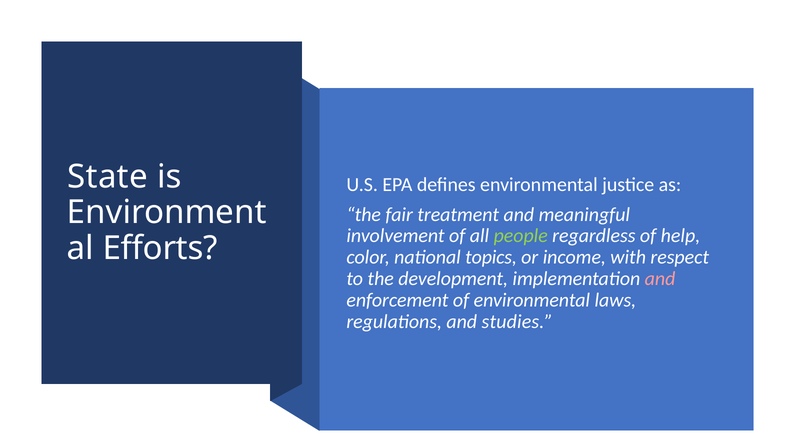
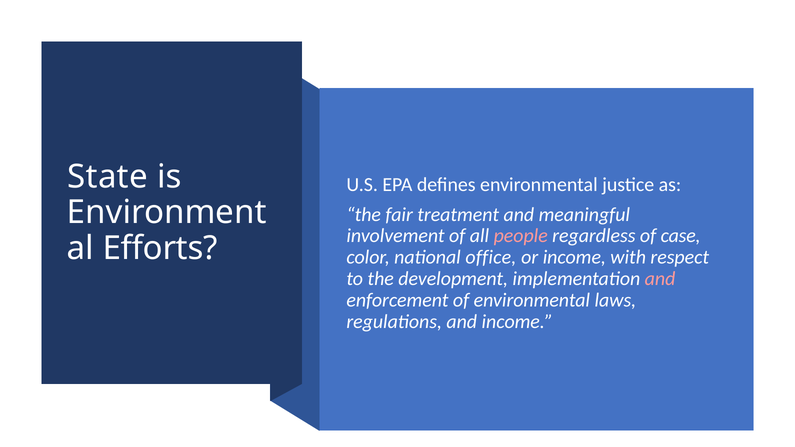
people colour: light green -> pink (521, 236)
help: help -> case (681, 236)
topics: topics -> office (491, 257)
and studies: studies -> income (517, 322)
